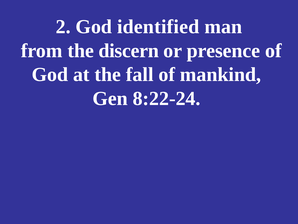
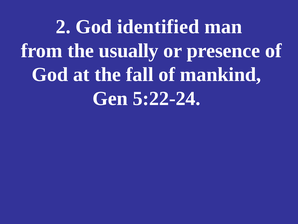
discern: discern -> usually (129, 51)
8:22-24: 8:22-24 -> 5:22-24 (167, 98)
